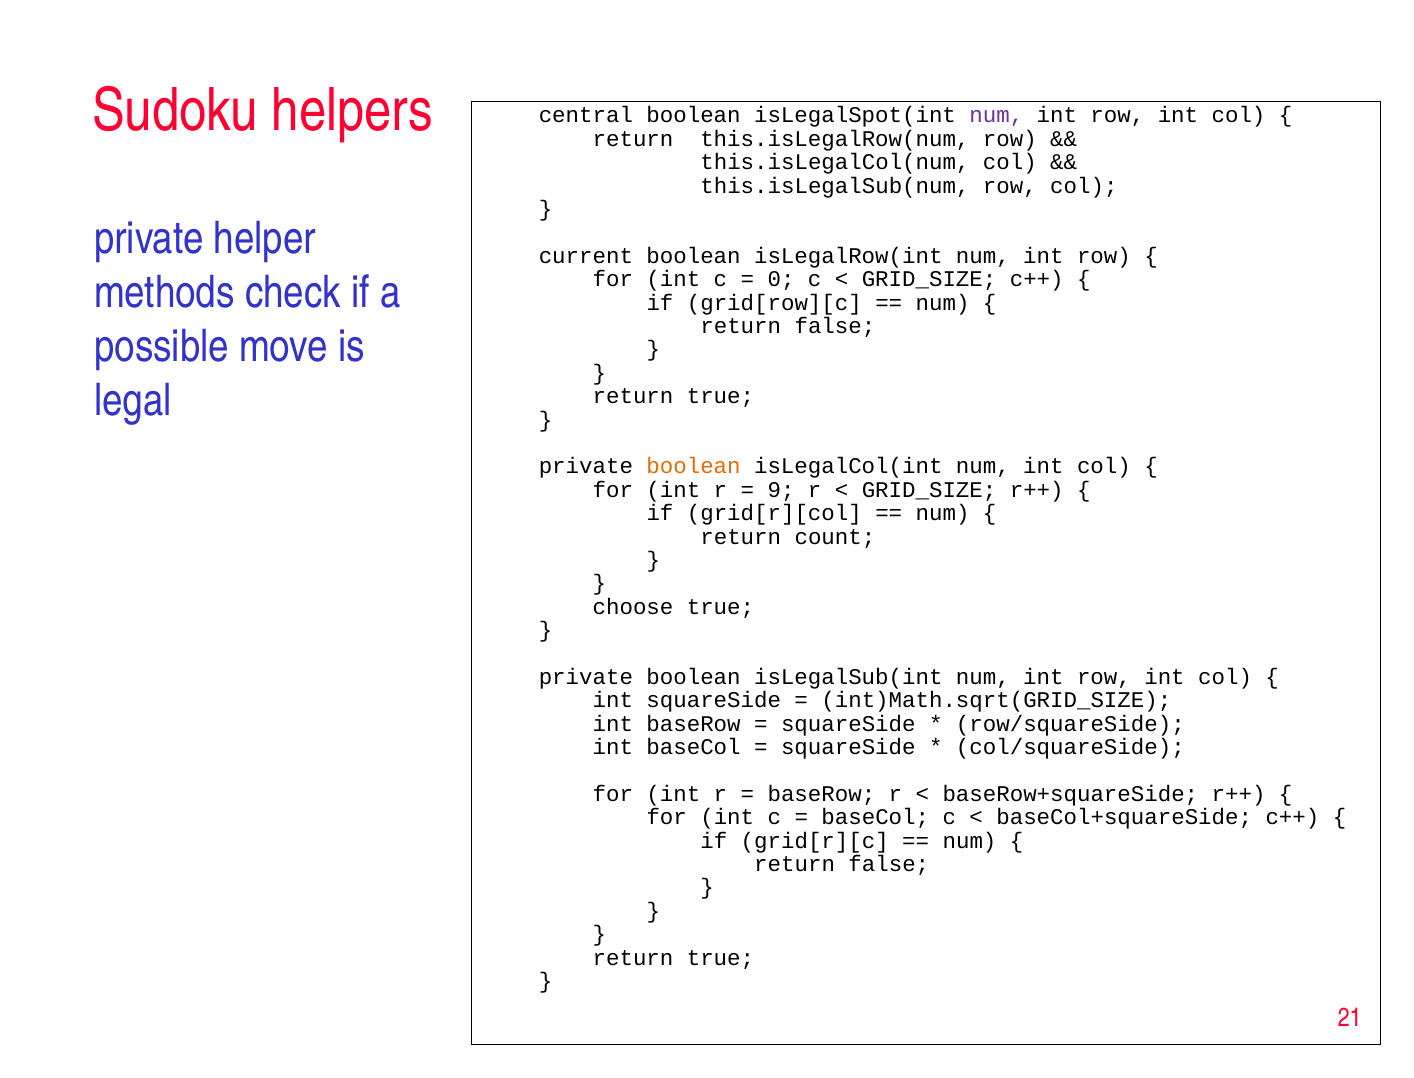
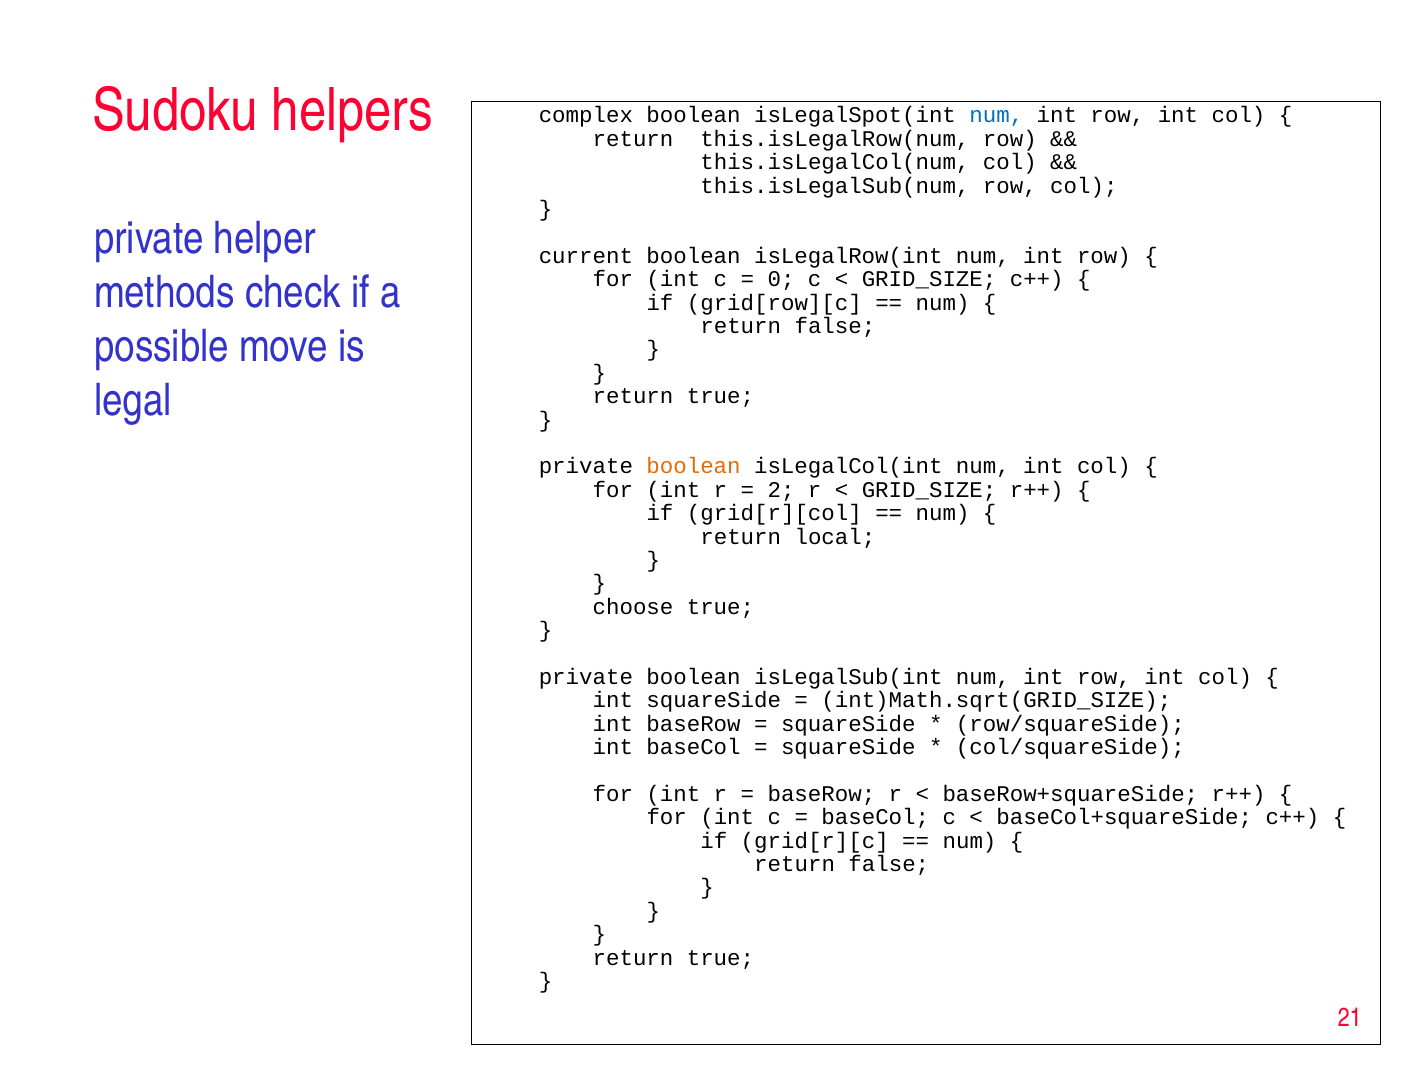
central: central -> complex (586, 115)
num colour: purple -> blue (996, 115)
9: 9 -> 2 (781, 490)
count: count -> local (835, 536)
